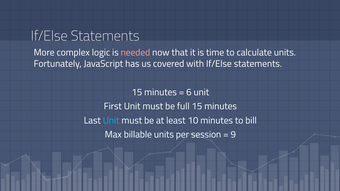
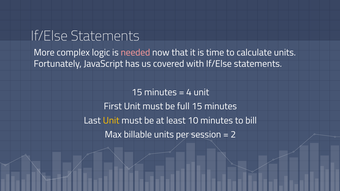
6: 6 -> 4 (189, 92)
Unit colour: light blue -> yellow (111, 121)
9: 9 -> 2 (233, 135)
